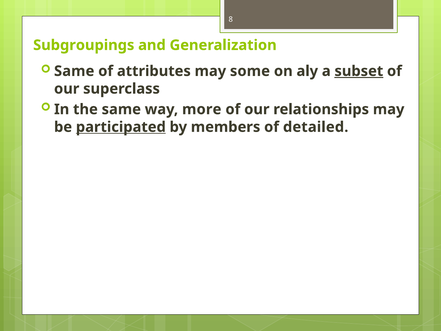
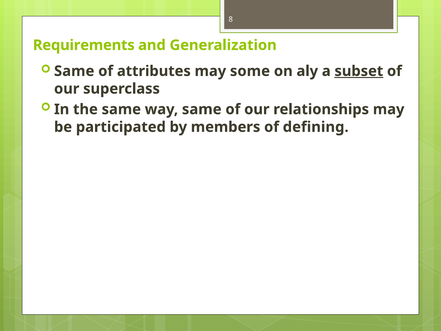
Subgroupings: Subgroupings -> Requirements (84, 45)
way more: more -> same (202, 109)
participated underline: present -> none (121, 127)
detailed: detailed -> defining (316, 127)
